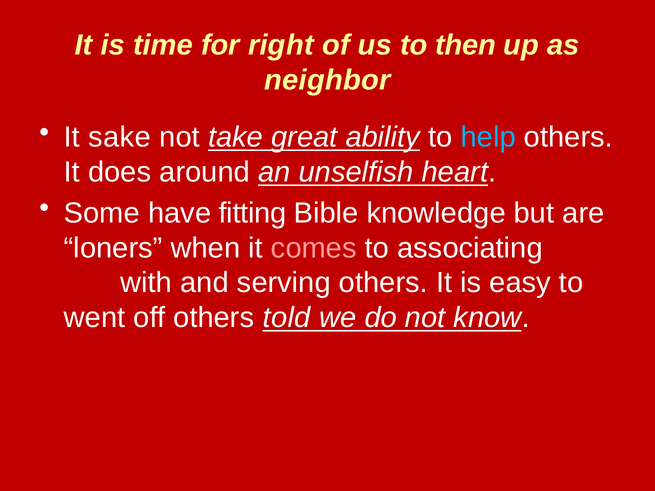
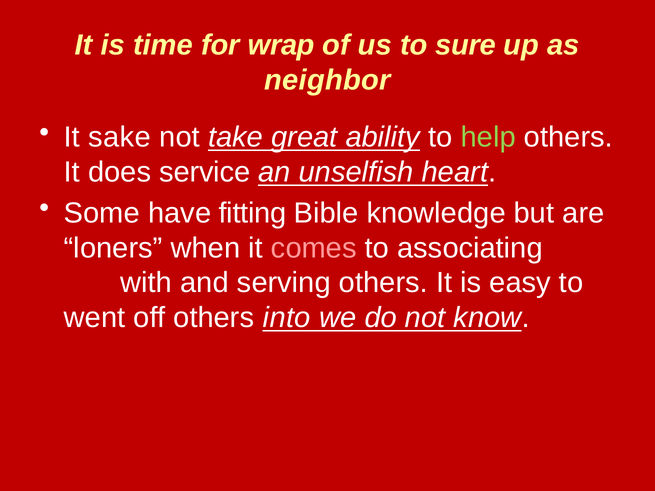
right: right -> wrap (281, 45)
then: then -> sure (466, 45)
help colour: light blue -> light green (488, 137)
around: around -> service (205, 172)
told: told -> into (287, 318)
